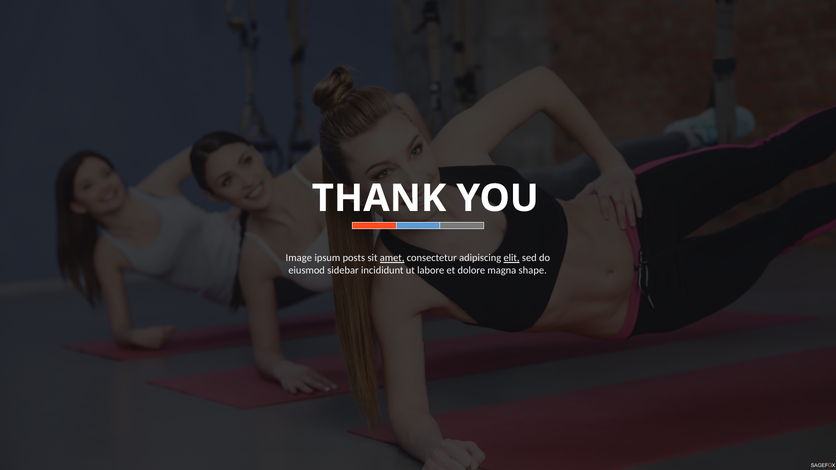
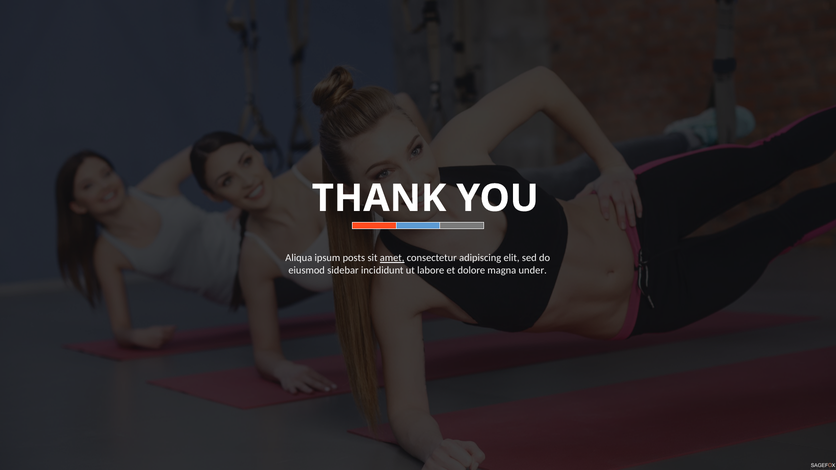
Image: Image -> Aliqua (299, 258)
elit underline: present -> none (512, 258)
shape: shape -> under (533, 271)
